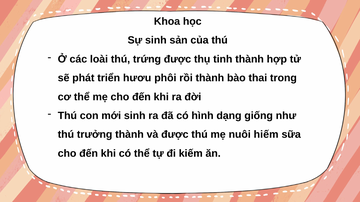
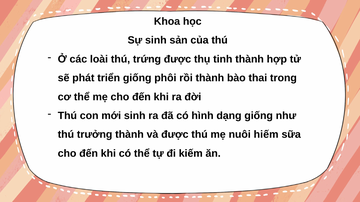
triển hươu: hươu -> giống (137, 78)
